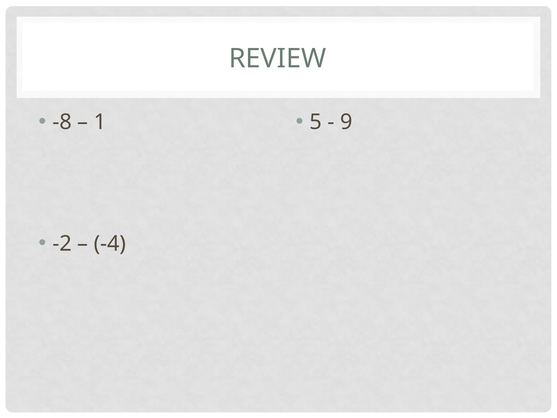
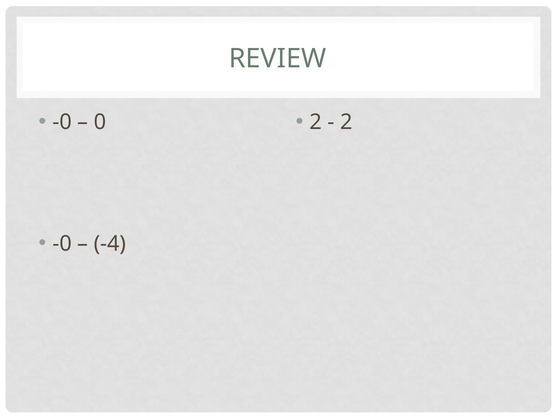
-8: -8 -> -0 (62, 122)
1: 1 -> 0 (100, 122)
5: 5 -> 2 (316, 122)
9: 9 -> 2 (346, 122)
-2: -2 -> -0 (62, 243)
